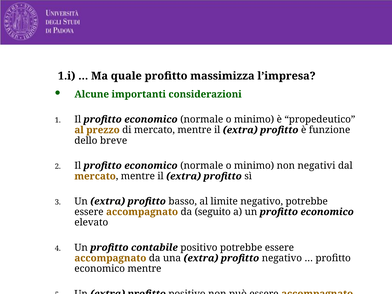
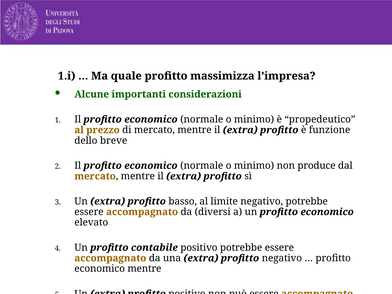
negativi: negativi -> produce (317, 166)
seguito: seguito -> diversi (213, 212)
